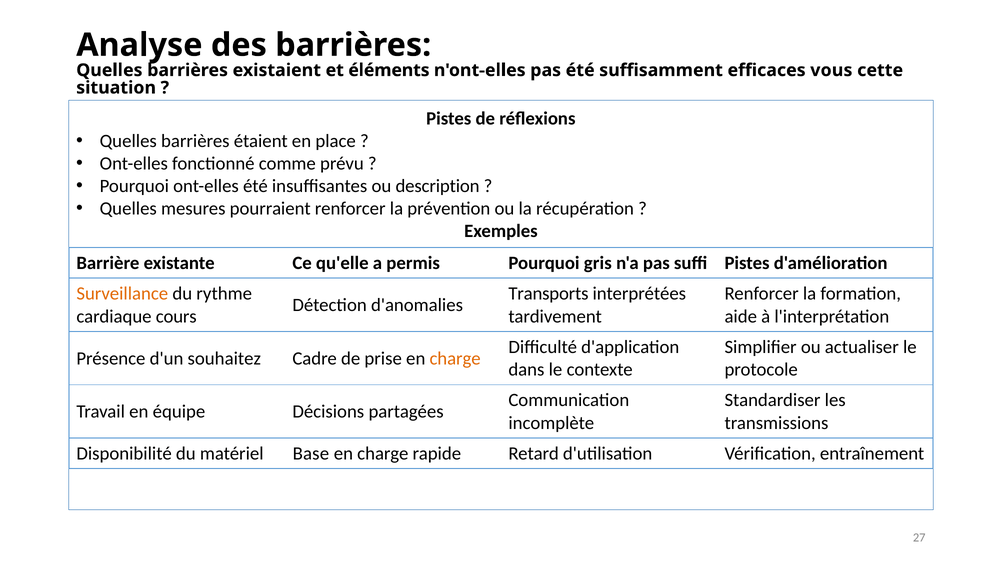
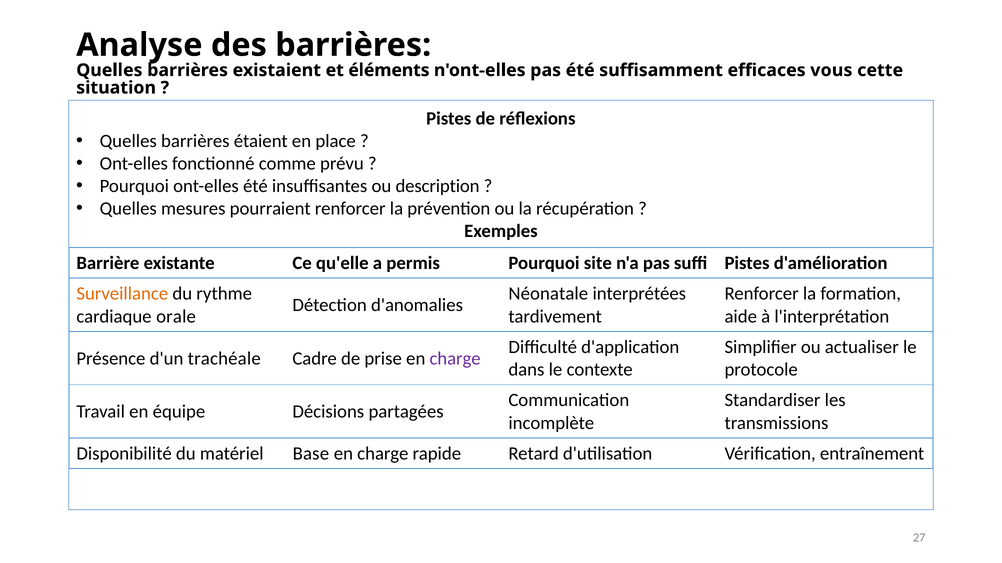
gris: gris -> site (598, 263)
Transports: Transports -> Néonatale (548, 294)
cours: cours -> orale (176, 317)
souhaitez: souhaitez -> trachéale (224, 359)
charge colour: orange -> purple (455, 359)
